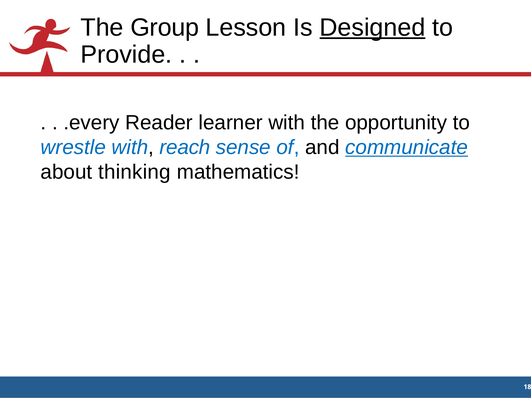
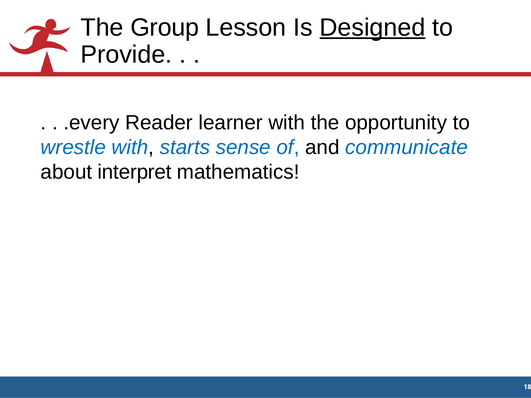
reach: reach -> starts (185, 147)
communicate underline: present -> none (407, 147)
thinking: thinking -> interpret (135, 172)
